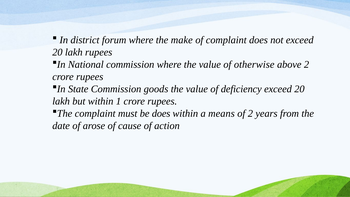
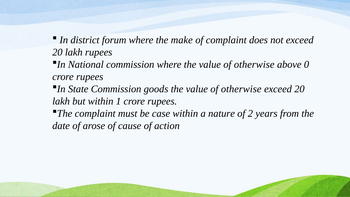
above 2: 2 -> 0 (307, 64)
deficiency: deficiency -> otherwise (241, 89)
be does: does -> case (161, 113)
means: means -> nature (222, 113)
